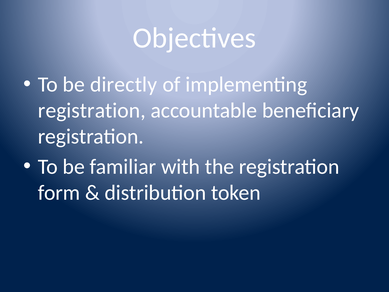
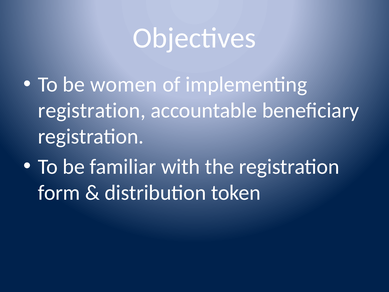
directly: directly -> women (124, 84)
